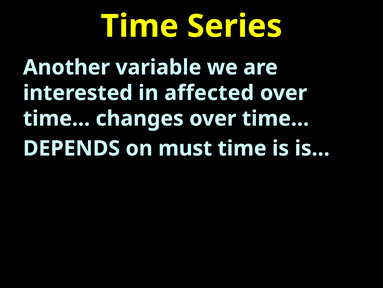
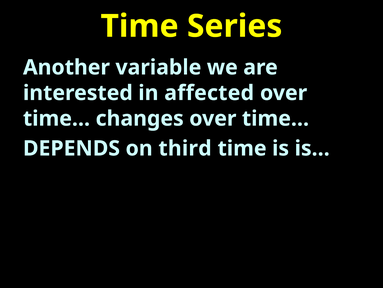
must: must -> third (185, 148)
